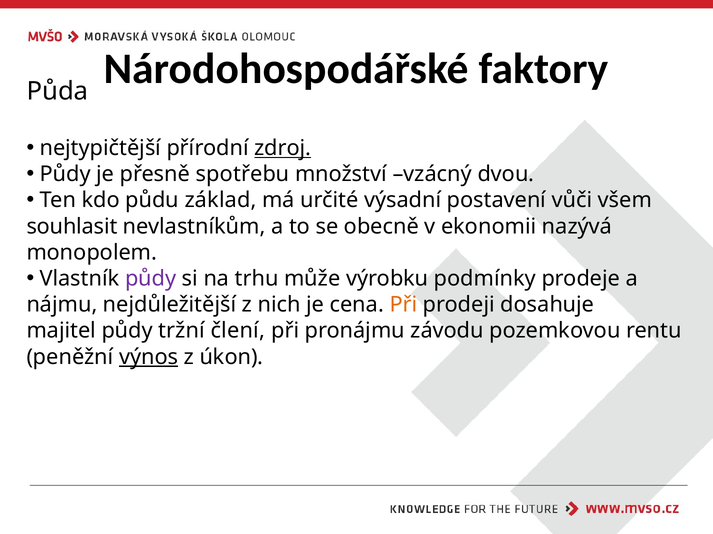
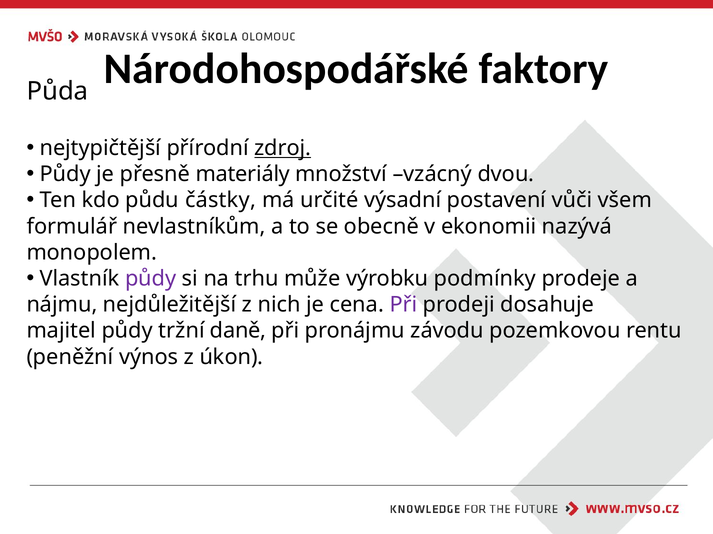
spotřebu: spotřebu -> materiály (243, 174)
základ: základ -> částky (220, 201)
souhlasit: souhlasit -> formulář (72, 227)
Při colour: orange -> purple (403, 305)
člení: člení -> daně (238, 331)
výnos underline: present -> none (149, 357)
